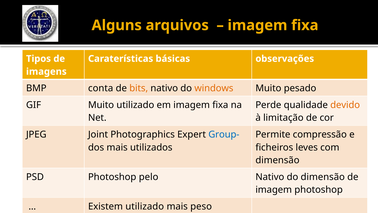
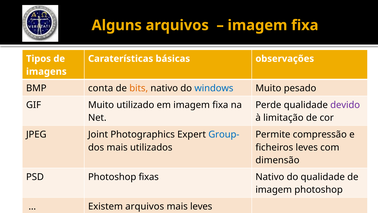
windows colour: orange -> blue (214, 88)
devido colour: orange -> purple (345, 105)
pelo: pelo -> fixas (149, 177)
do dimensão: dimensão -> qualidade (323, 177)
Existem utilizado: utilizado -> arquivos (145, 206)
mais peso: peso -> leves (201, 206)
